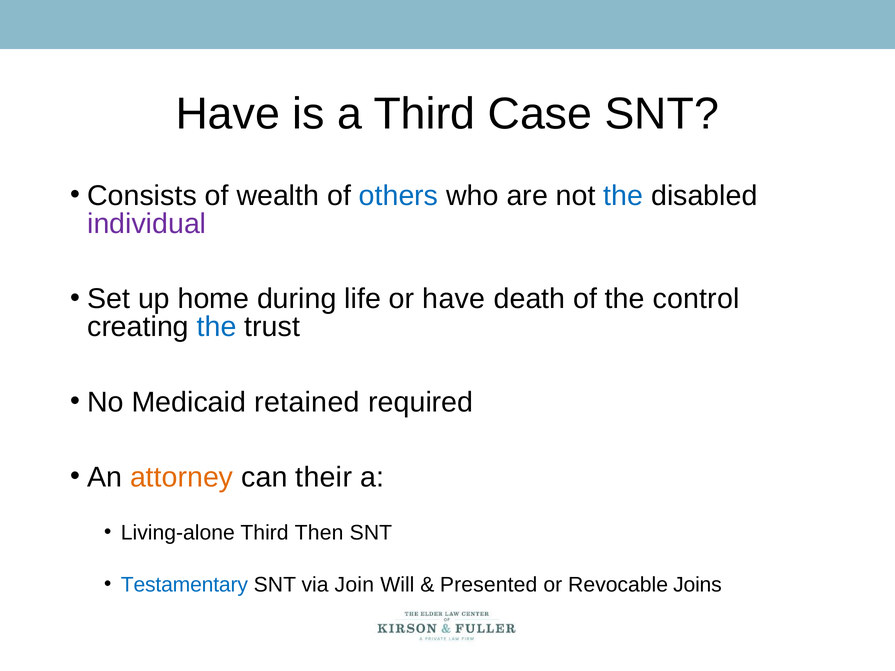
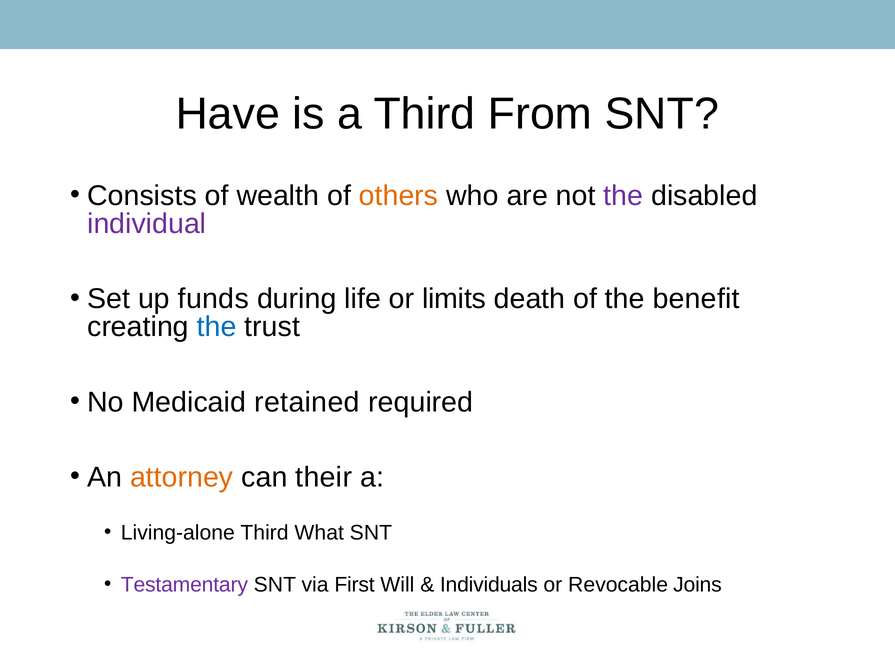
Case: Case -> From (540, 114)
others colour: blue -> orange (399, 196)
the colour: blue -> purple (623, 196)
home: home -> funds (213, 299)
or have: have -> limits (454, 299)
control: control -> benefit (696, 299)
Then: Then -> What (319, 533)
Testamentary colour: blue -> purple (184, 585)
Join: Join -> First (355, 585)
Presented: Presented -> Individuals (489, 585)
